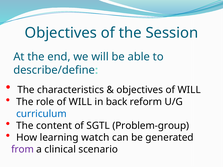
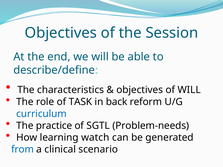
role of WILL: WILL -> TASK (80, 102)
content: content -> practice (54, 126)
Problem-group: Problem-group -> Problem-needs (151, 126)
from colour: purple -> blue (22, 150)
